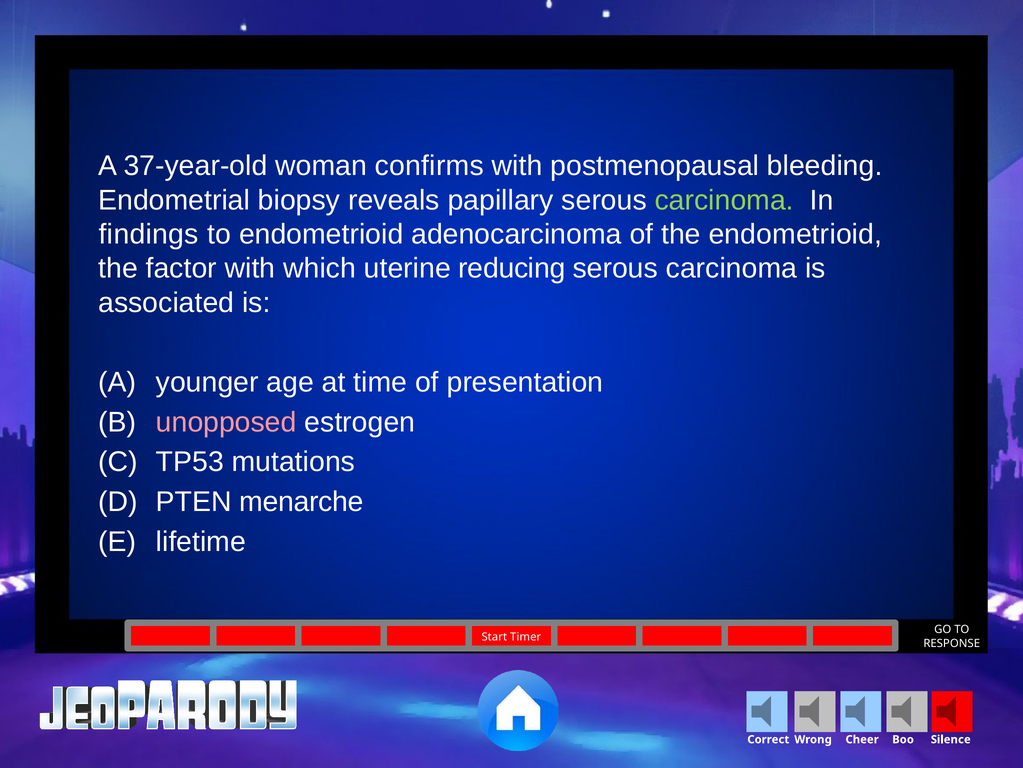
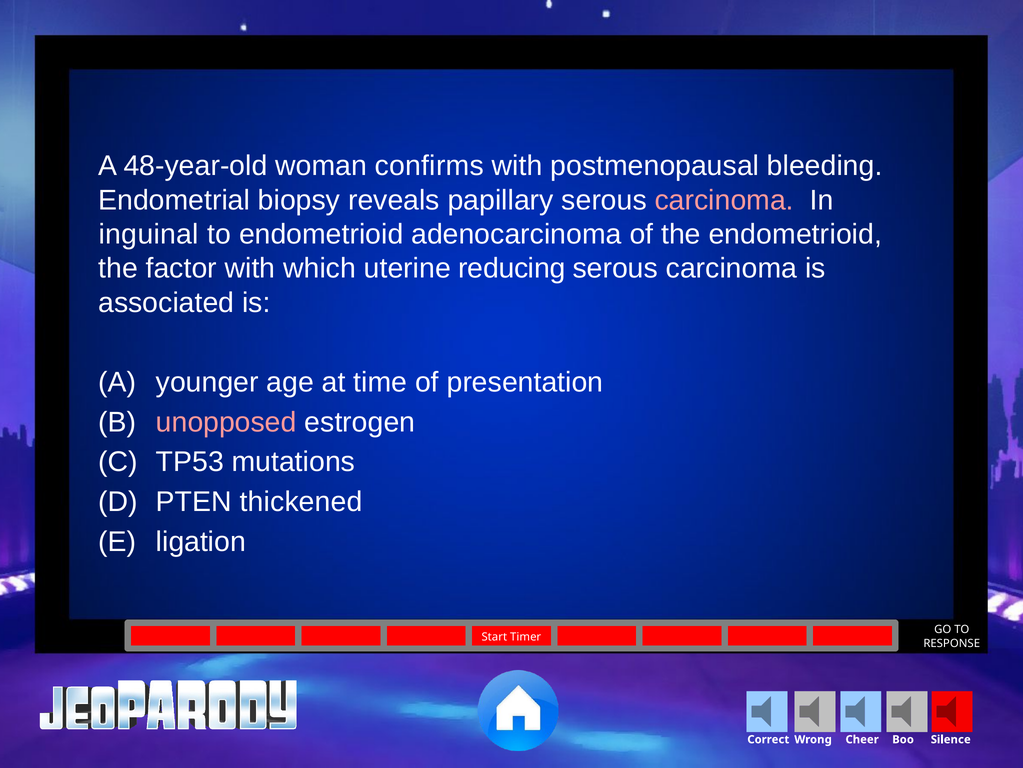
37-year-old: 37-year-old -> 48-year-old (196, 166)
carcinoma colour: light green -> pink (724, 200)
findings: findings -> inguinal (149, 234)
menarche: menarche -> thickened (301, 501)
lifetime: lifetime -> ligation (201, 541)
